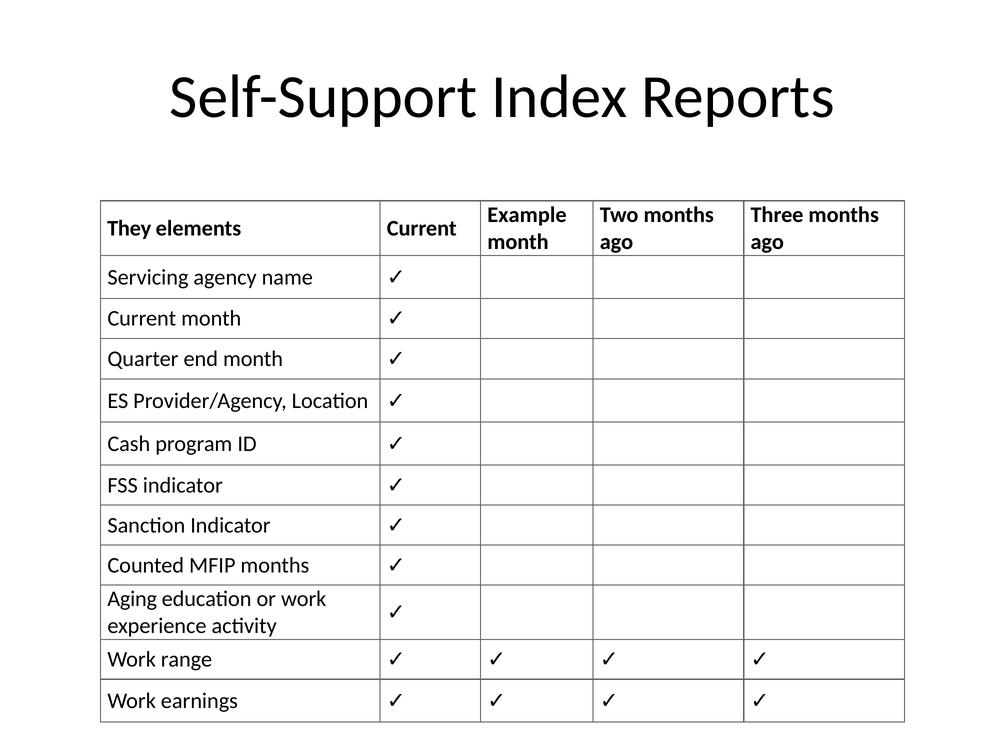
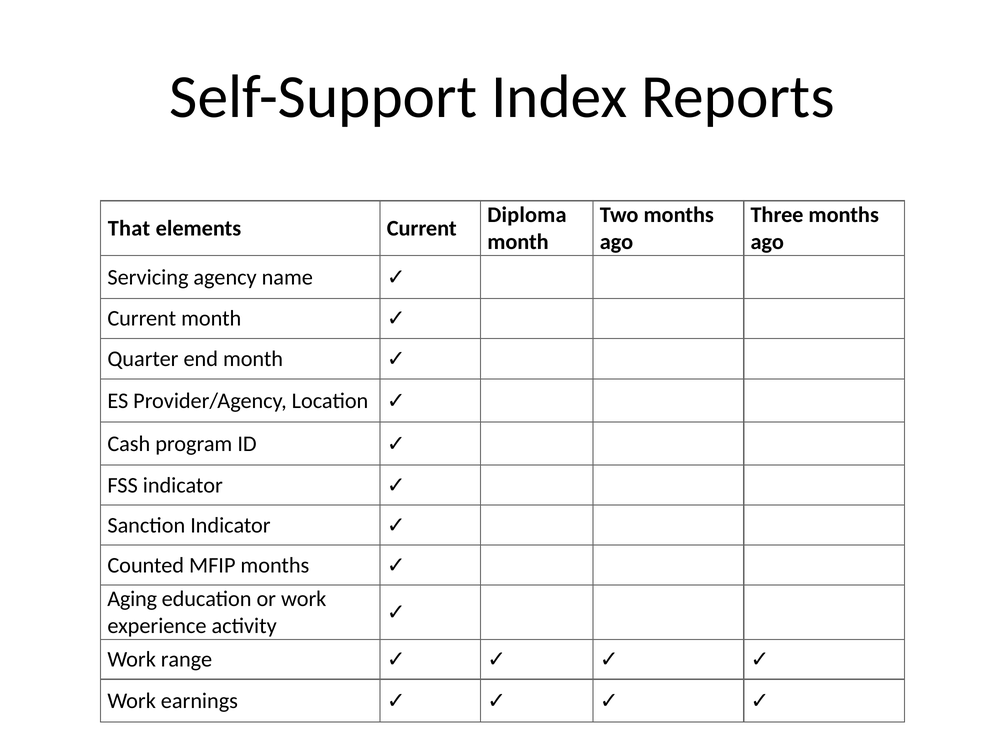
Example: Example -> Diploma (527, 215)
They: They -> That (129, 229)
